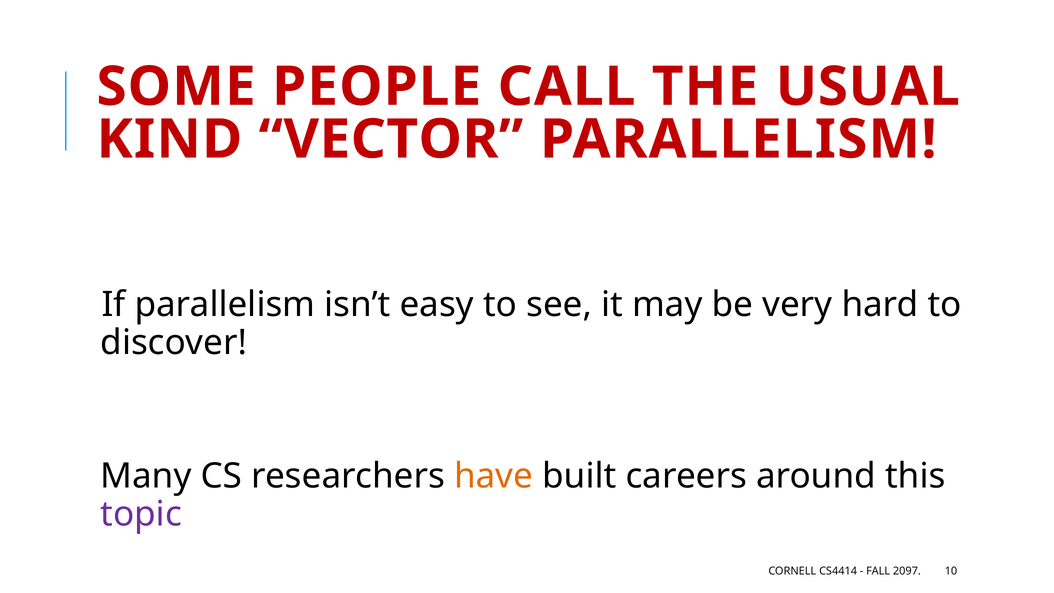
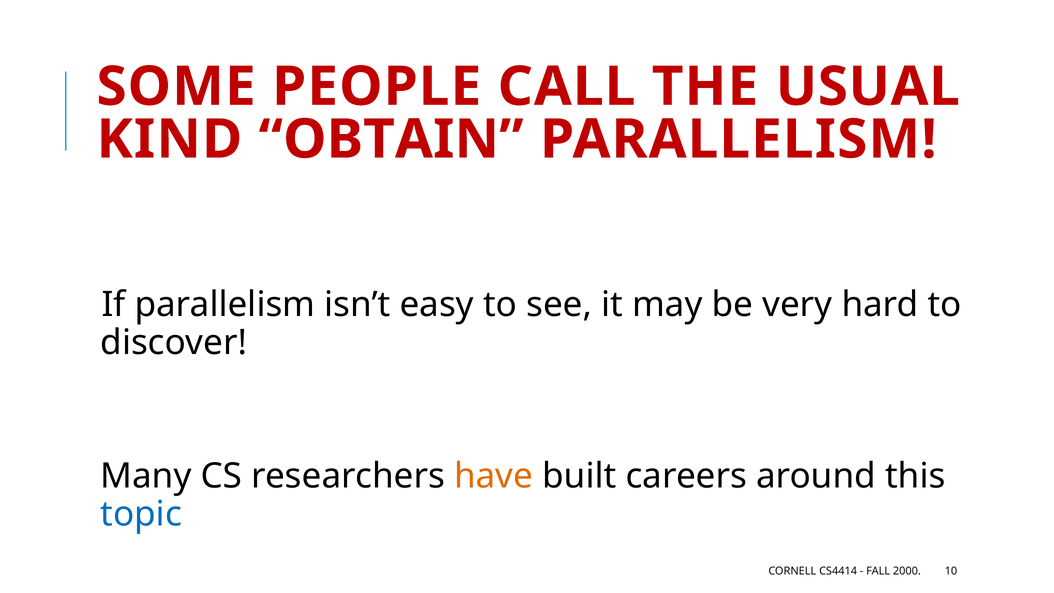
VECTOR: VECTOR -> OBTAIN (391, 139)
topic colour: purple -> blue (141, 514)
2097: 2097 -> 2000 (907, 571)
